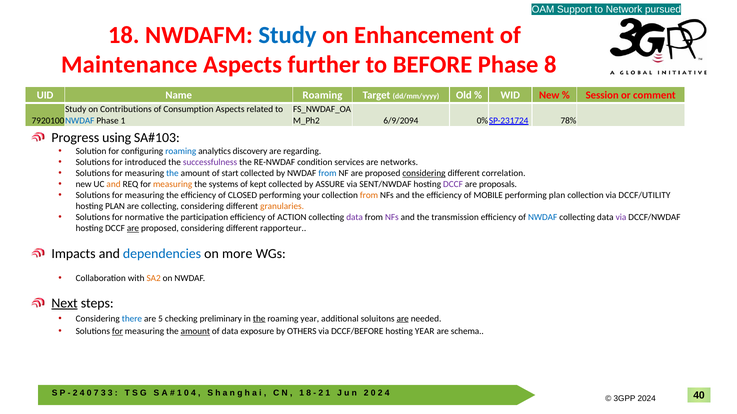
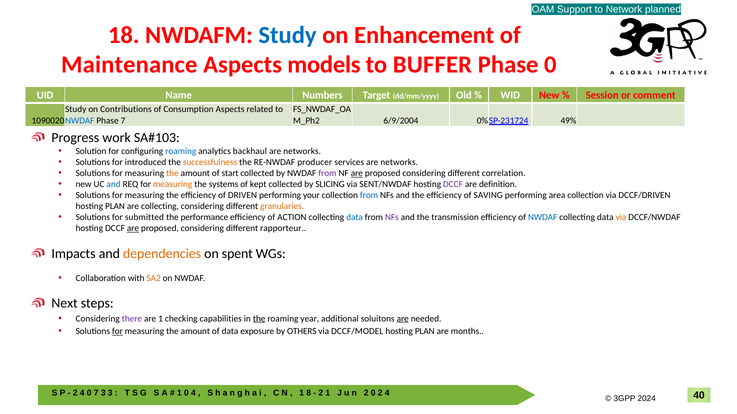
pursued: pursued -> planned (663, 9)
further: further -> models (324, 65)
BEFORE: BEFORE -> BUFFER (432, 65)
Phase 8: 8 -> 0 (550, 65)
Name Roaming: Roaming -> Numbers (323, 96)
7920100: 7920100 -> 1090020 (48, 121)
Phase 1: 1 -> 7 (123, 121)
6/9/2094: 6/9/2094 -> 6/9/2004 (401, 121)
78%: 78% -> 49% (568, 121)
using: using -> work (117, 138)
discovery: discovery -> backhaul (250, 151)
regarding: regarding -> networks (302, 151)
successfulness colour: purple -> orange (210, 162)
condition: condition -> producer (315, 162)
the colour: blue -> orange (172, 173)
from colour: blue -> purple (327, 173)
are underline: none -> present (357, 173)
considering underline: present -> none (424, 173)
and colour: orange -> blue (114, 184)
ASSURE: ASSURE -> SLICING (330, 184)
proposals: proposals -> definition (498, 184)
CLOSED: CLOSED -> DRIVEN (242, 195)
from colour: orange -> blue (369, 195)
MOBILE: MOBILE -> SAVING (488, 195)
performing plan: plan -> area (557, 195)
DCCF/UTILITY: DCCF/UTILITY -> DCCF/DRIVEN (644, 195)
normative: normative -> submitted (144, 218)
participation: participation -> performance (204, 218)
data colour: purple -> blue (355, 218)
via colour: purple -> orange (621, 218)
dependencies colour: blue -> orange (162, 254)
more: more -> spent (237, 254)
Next underline: present -> none (65, 304)
there colour: blue -> purple (132, 319)
are 5: 5 -> 1 (161, 319)
preliminary: preliminary -> capabilities (221, 319)
amount underline: present -> none (195, 332)
DCCF/BEFORE: DCCF/BEFORE -> DCCF/MODEL (357, 332)
YEAR: YEAR -> PLAN (425, 332)
schema: schema -> months (467, 332)
